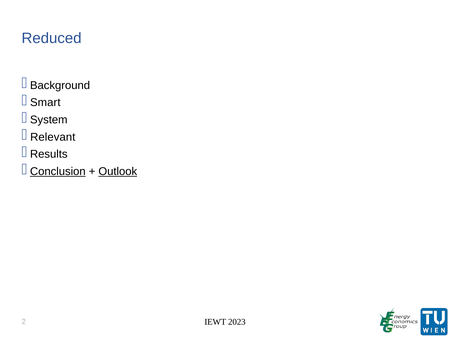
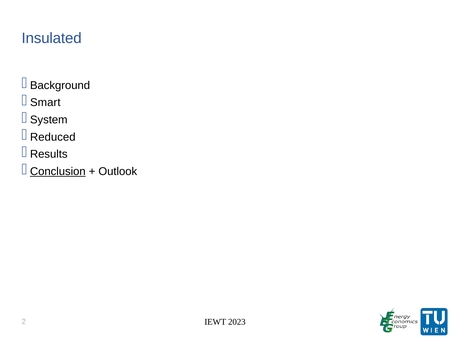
Reduced: Reduced -> Insulated (52, 38)
Relevant: Relevant -> Reduced (53, 137)
Outlook underline: present -> none (118, 172)
